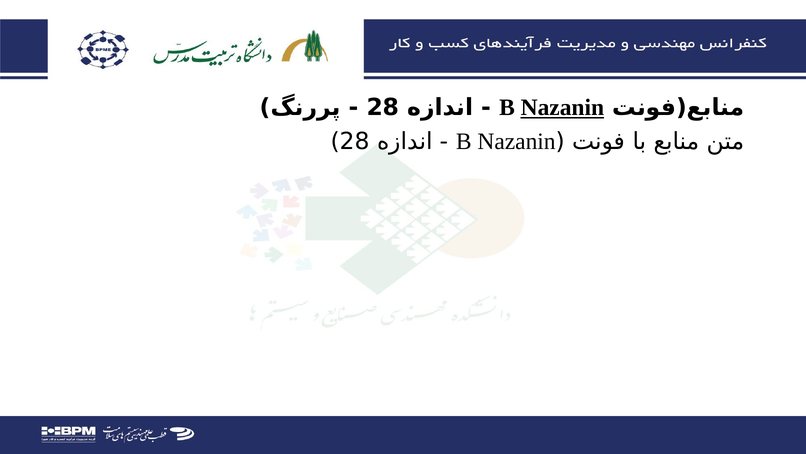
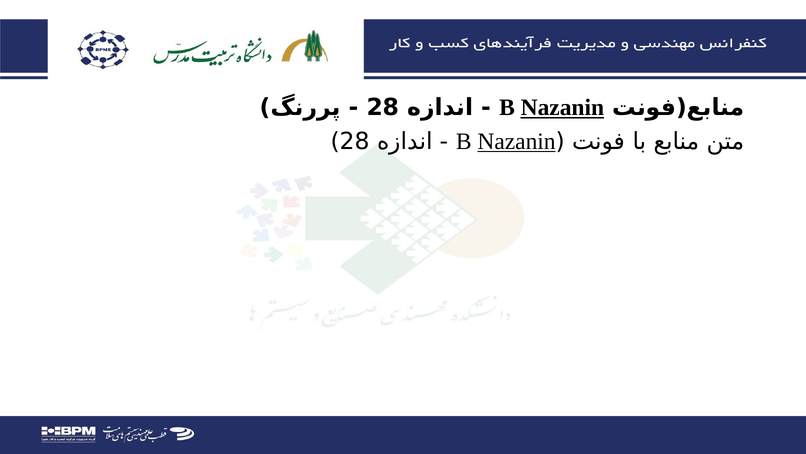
Nazanin underline: none -> present (517, 141)
